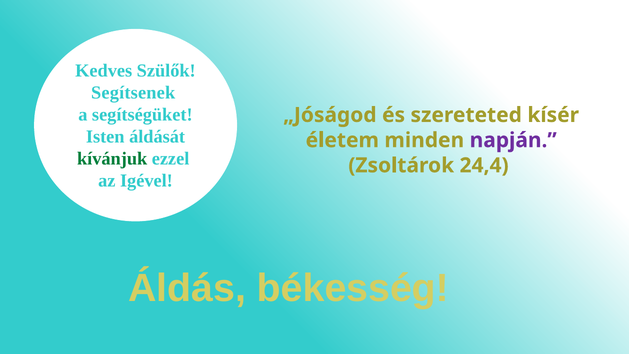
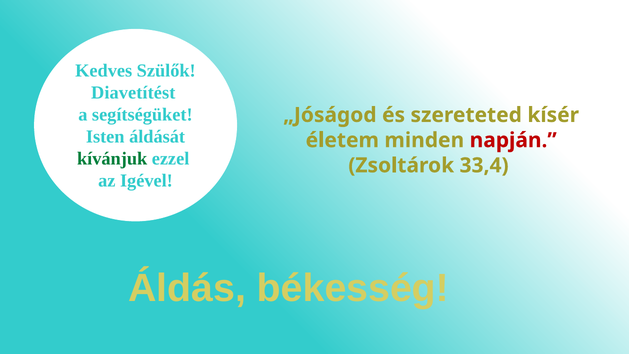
Segítsenek: Segítsenek -> Diavetítést (133, 93)
napján colour: purple -> red (513, 140)
24,4: 24,4 -> 33,4 (484, 165)
